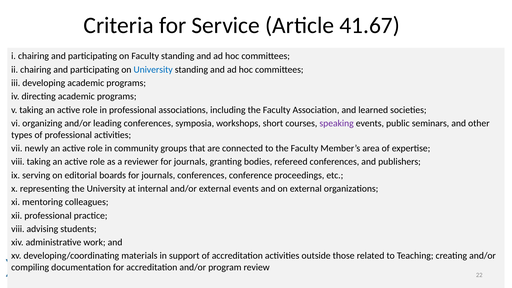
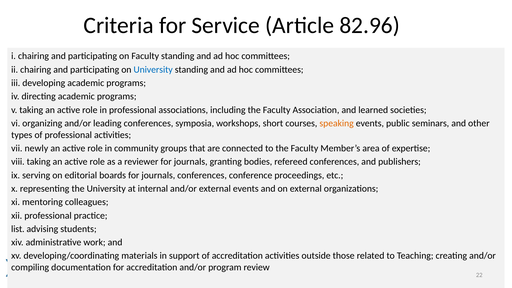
41.67: 41.67 -> 82.96 (370, 26)
speaking colour: purple -> orange (337, 123)
viii: viii -> list (18, 229)
